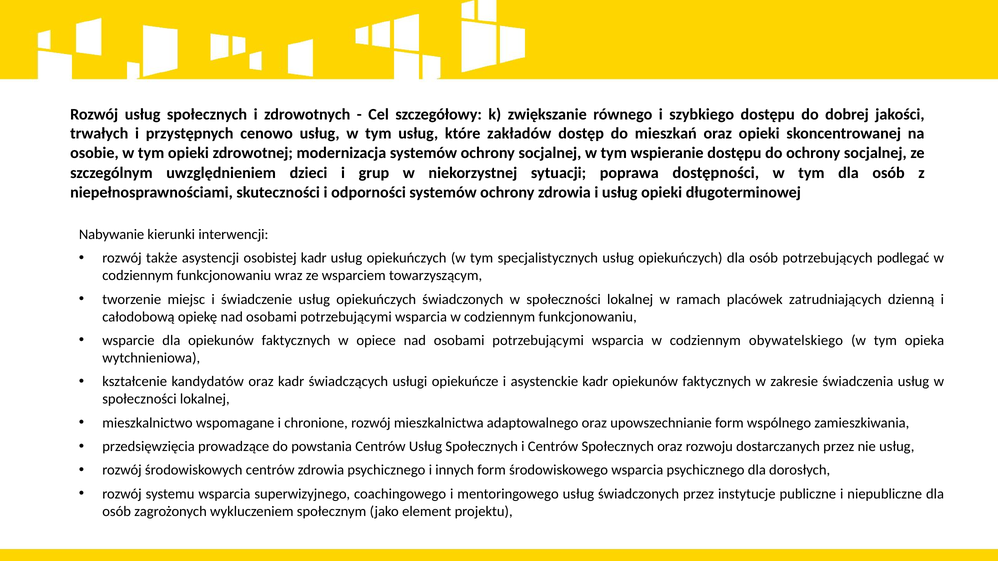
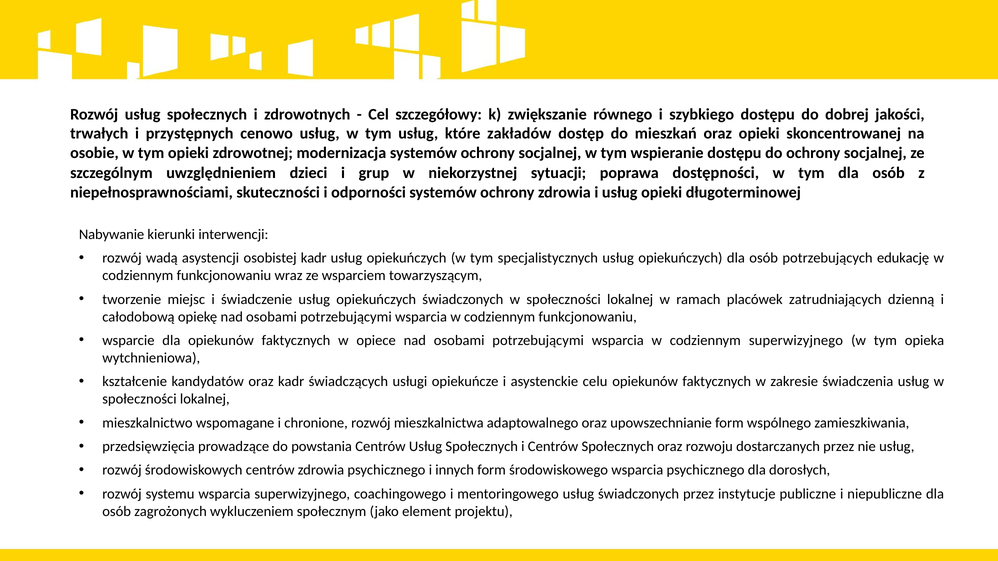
także: także -> wadą (162, 258)
podlegać: podlegać -> edukację (903, 258)
codziennym obywatelskiego: obywatelskiego -> superwizyjnego (796, 341)
asystenckie kadr: kadr -> celu (595, 382)
